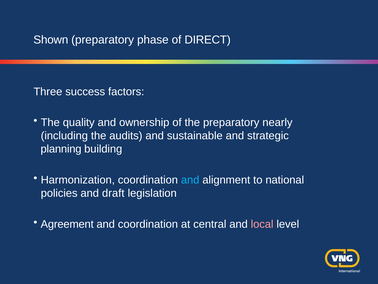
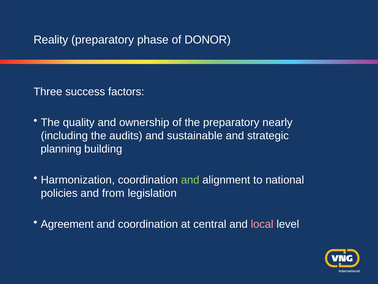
Shown: Shown -> Reality (51, 40)
DIRECT: DIRECT -> DONOR (208, 40)
and colour: light blue -> light green (190, 180)
draft: draft -> from (113, 193)
